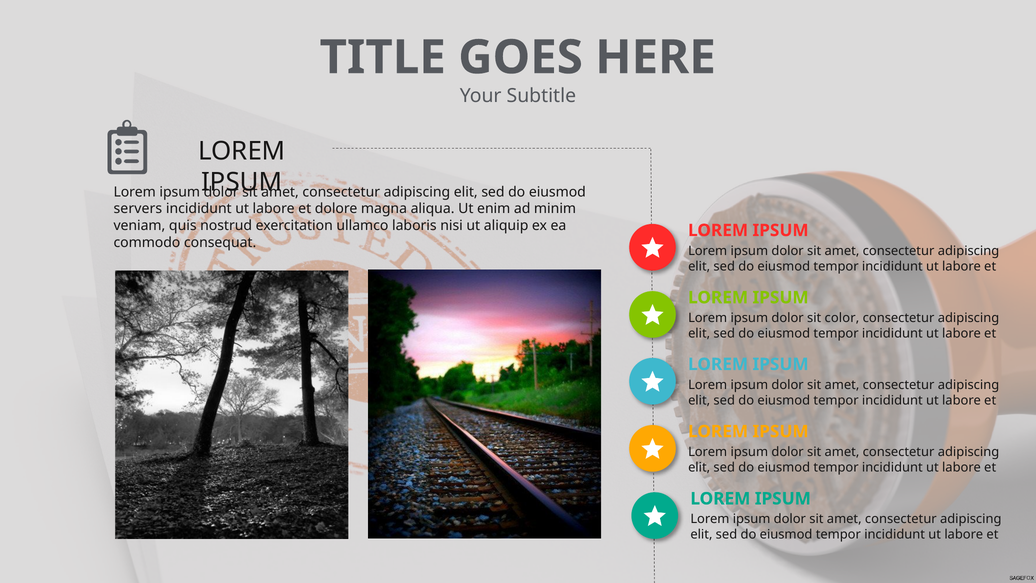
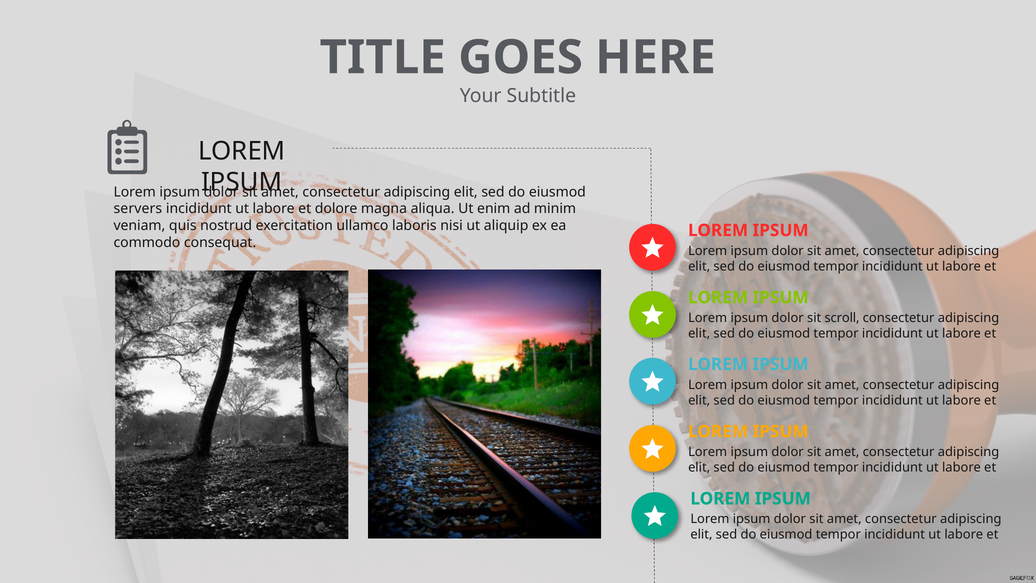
color: color -> scroll (842, 318)
